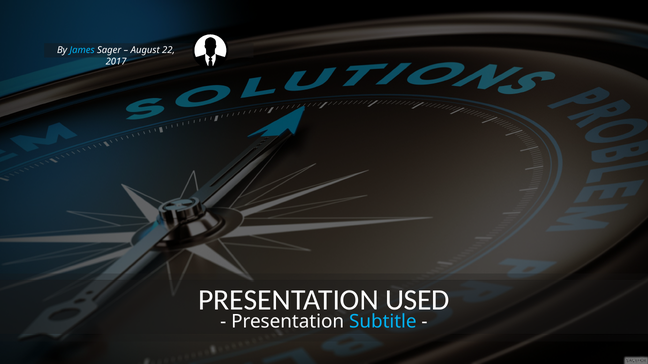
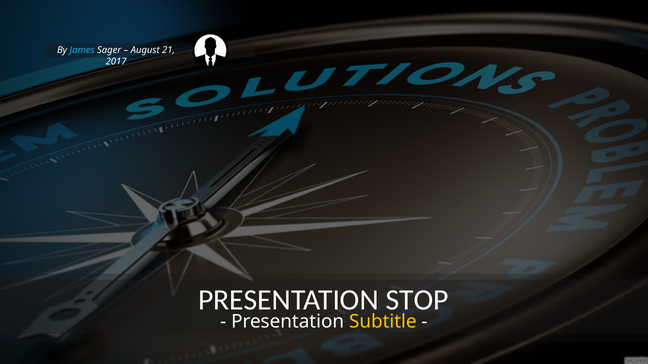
22: 22 -> 21 (169, 50)
USED: USED -> STOP (417, 300)
Subtitle colour: light blue -> yellow (383, 322)
